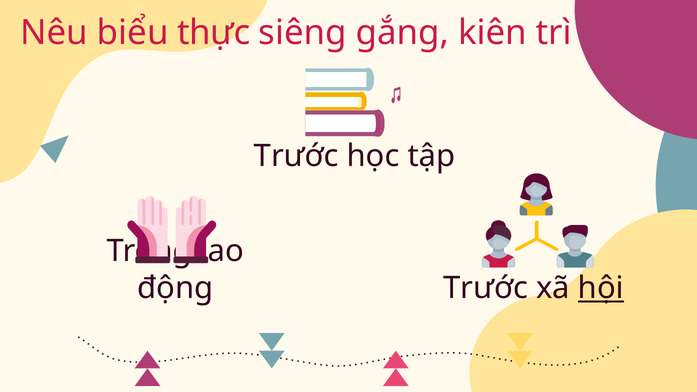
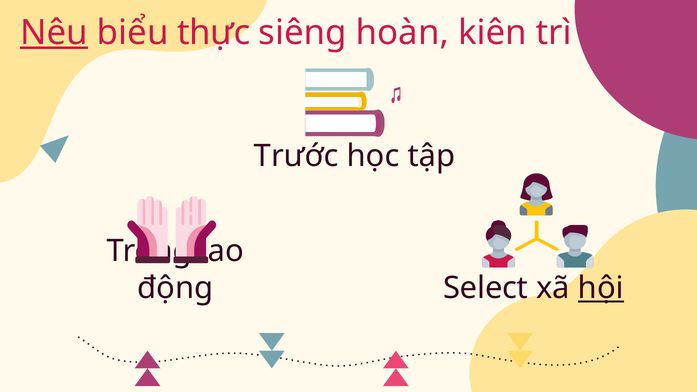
Nêu underline: none -> present (54, 33)
gắng: gắng -> hoàn (402, 33)
động Trước: Trước -> Select (486, 288)
